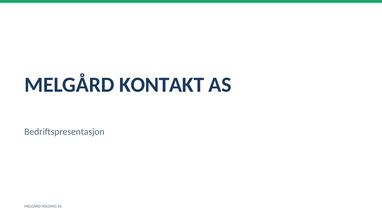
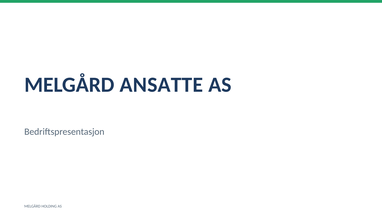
KONTAKT: KONTAKT -> ANSATTE (161, 85)
